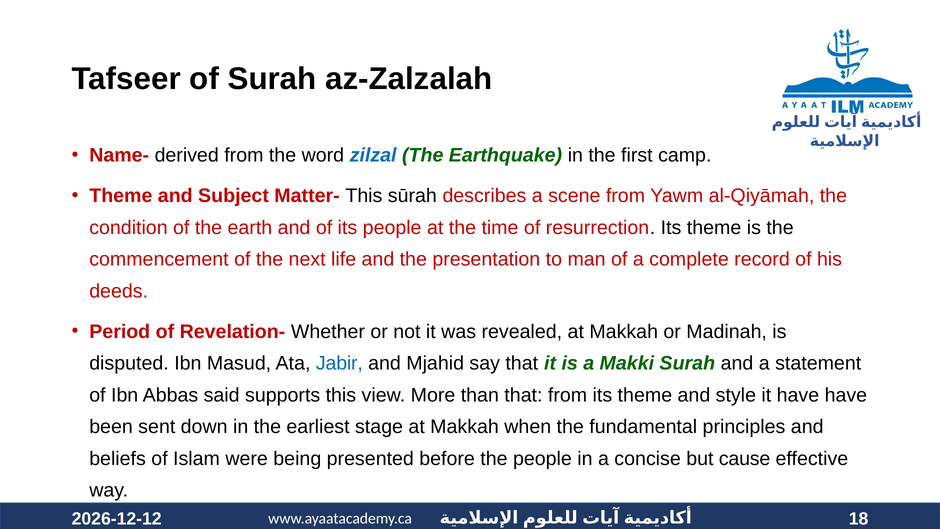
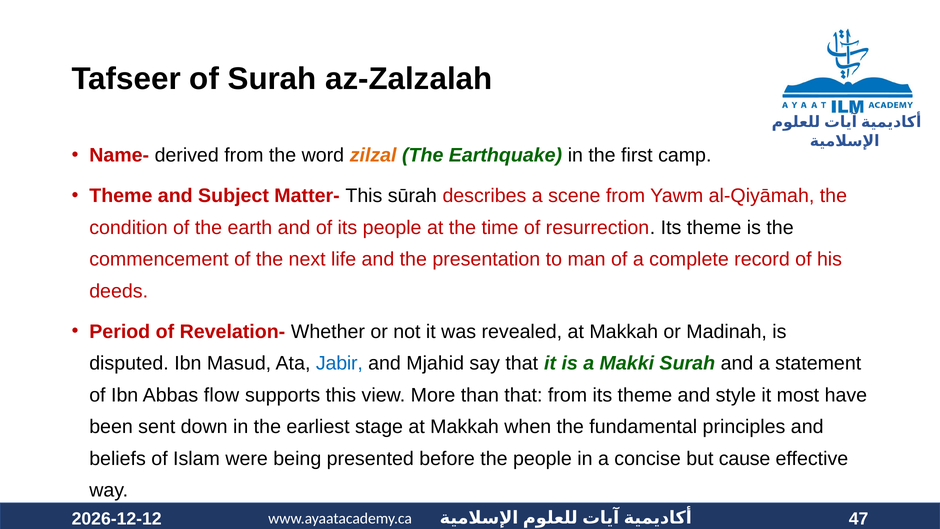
zilzal colour: blue -> orange (373, 155)
said: said -> flow (222, 395)
it have: have -> most (798, 395)
18: 18 -> 47 (859, 519)
